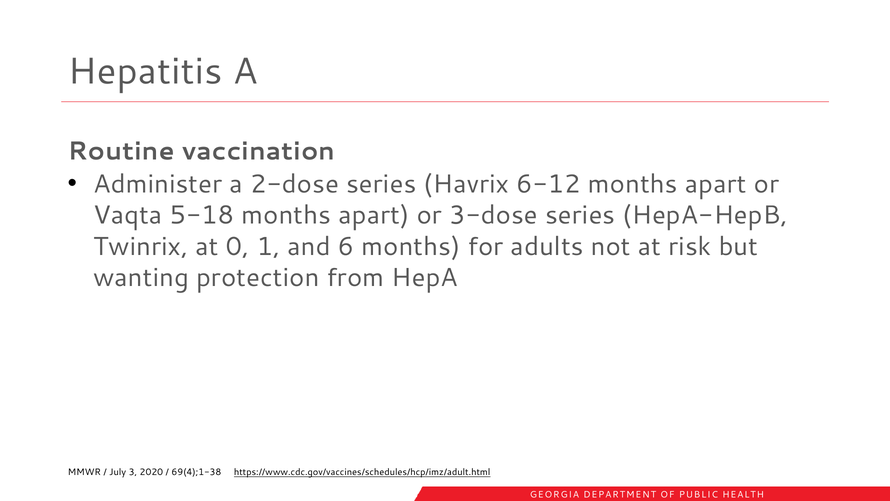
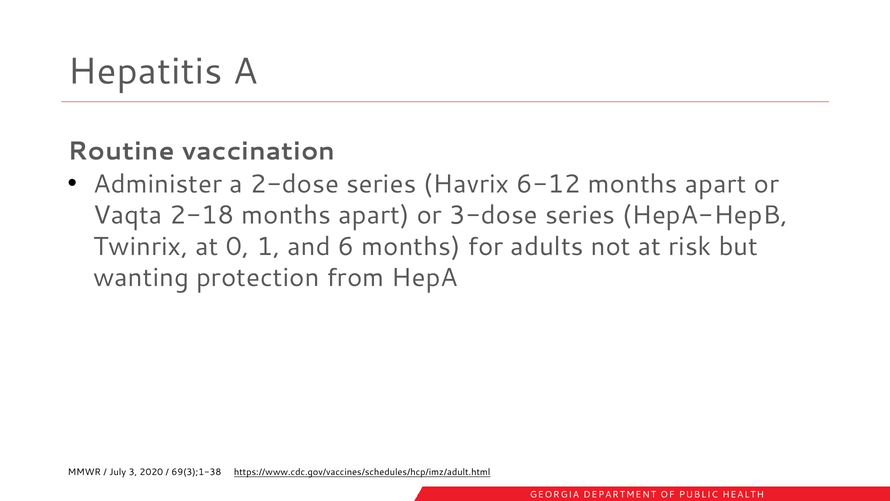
5-18: 5-18 -> 2-18 (202, 215)
69(4);1-38: 69(4);1-38 -> 69(3);1-38 (196, 472)
